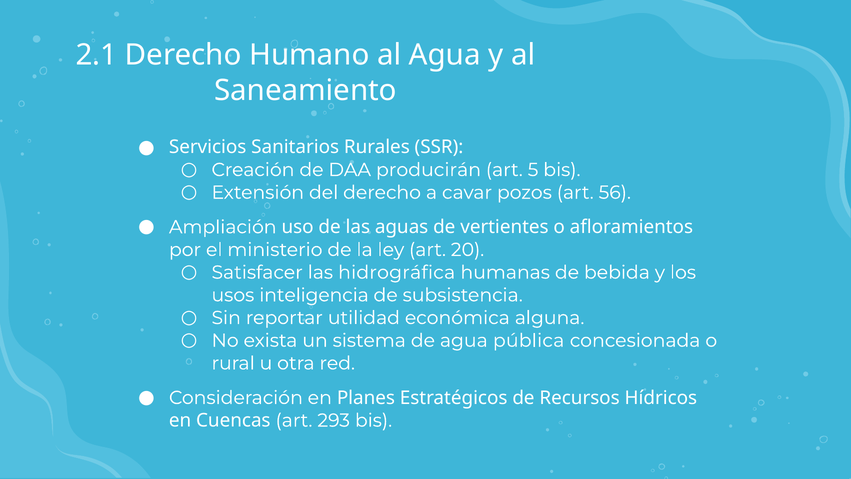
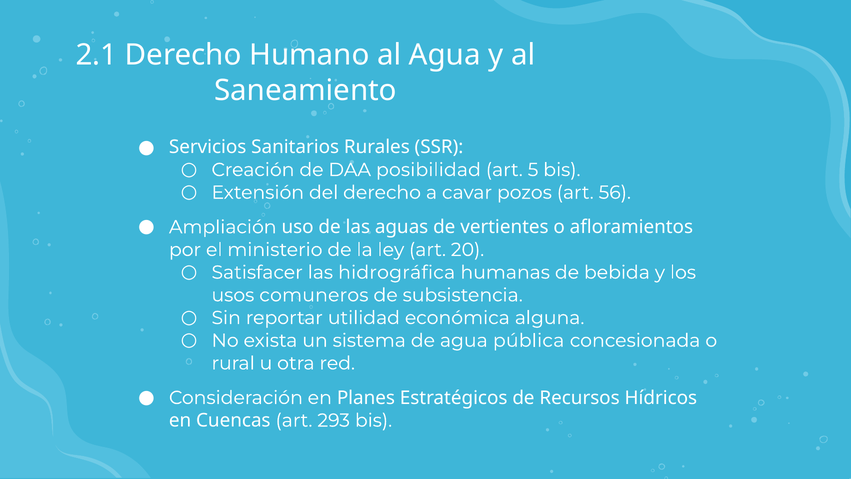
producirán: producirán -> posibilidad (428, 170)
inteligencia: inteligencia -> comuneros (314, 295)
